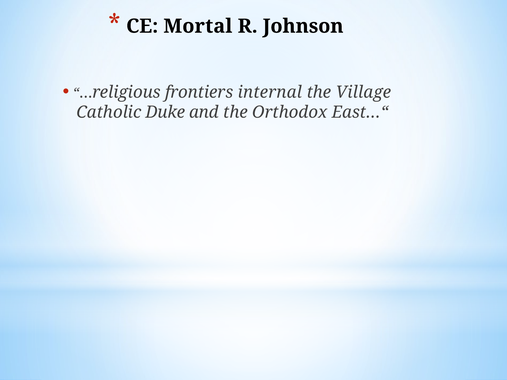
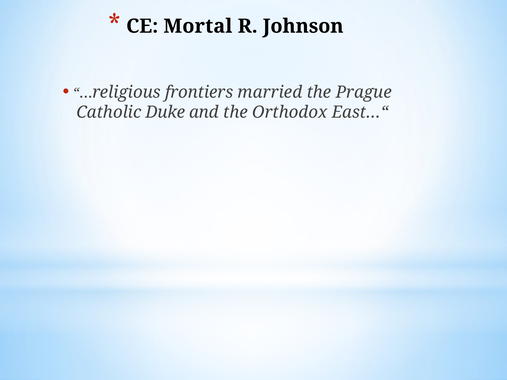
internal: internal -> married (270, 92)
Village: Village -> Prague (364, 92)
